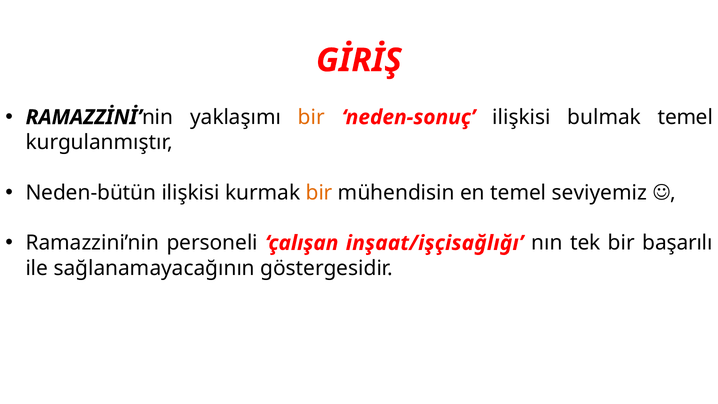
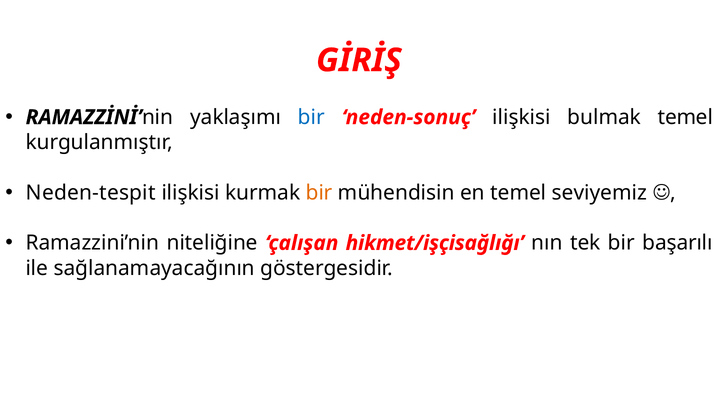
bir colour: orange -> blue (311, 117)
Neden-bütün: Neden-bütün -> Neden-tespit (91, 193)
personeli: personeli -> niteliğine (212, 243)
inşaat/işçisağlığı: inşaat/işçisağlığı -> hikmet/işçisağlığı (435, 243)
